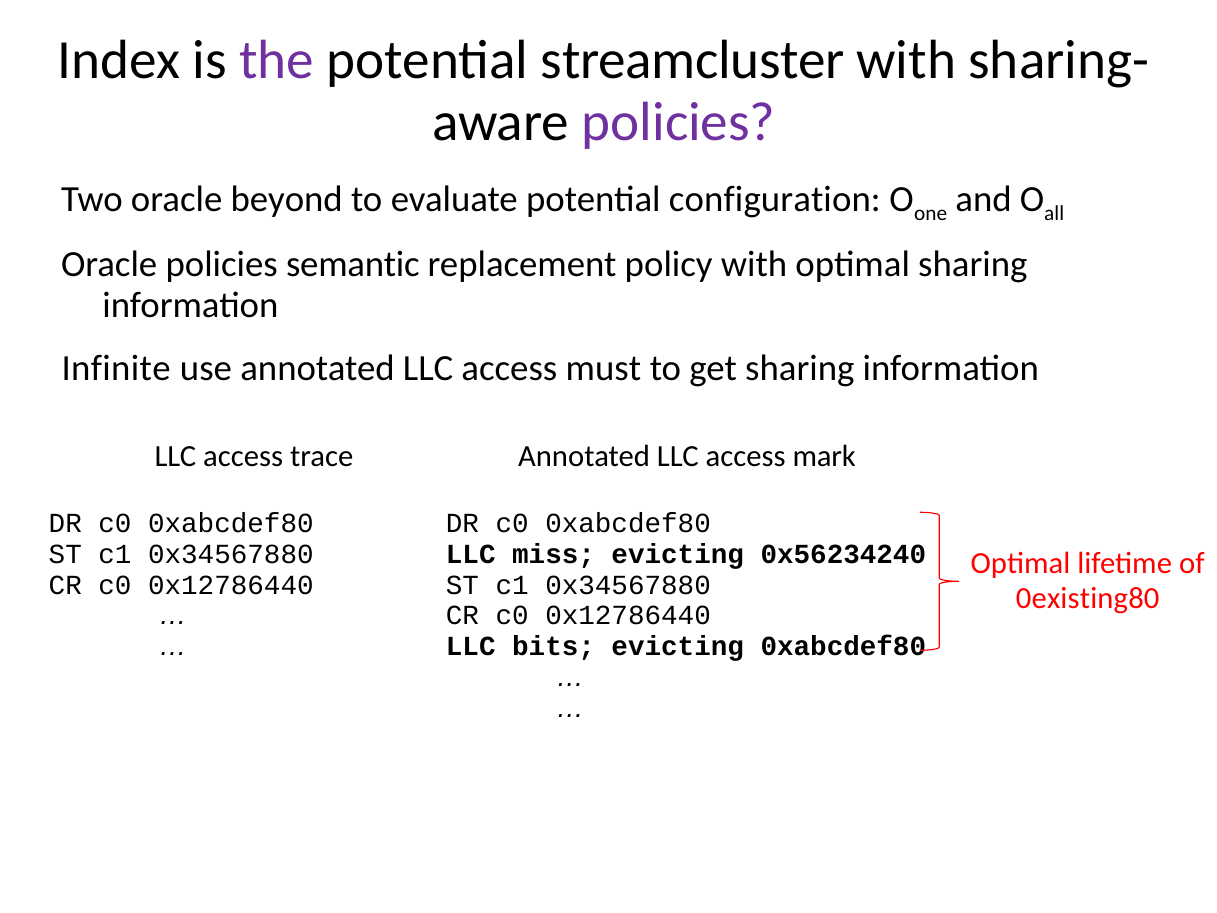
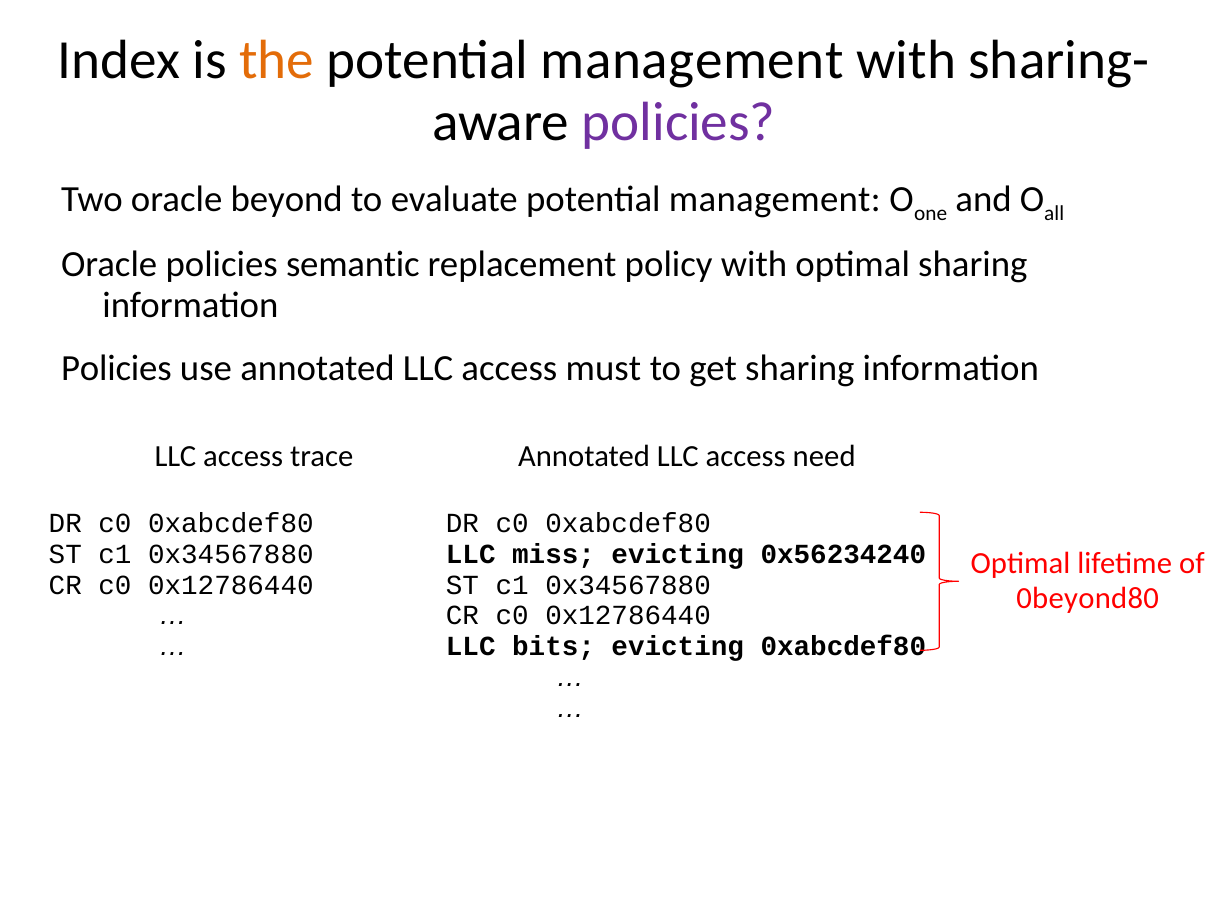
the colour: purple -> orange (277, 60)
streamcluster: streamcluster -> management (692, 60)
evaluate potential configuration: configuration -> management (775, 199)
Infinite: Infinite -> Policies (116, 368)
mark: mark -> need (824, 456)
0existing80: 0existing80 -> 0beyond80 (1088, 598)
